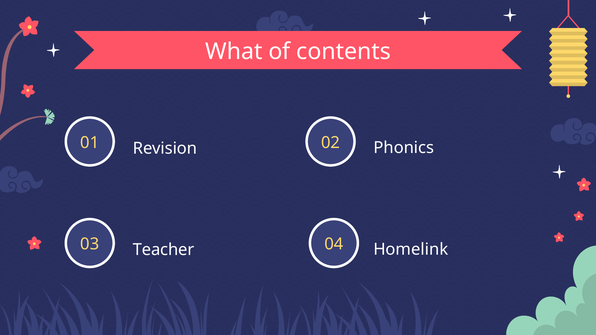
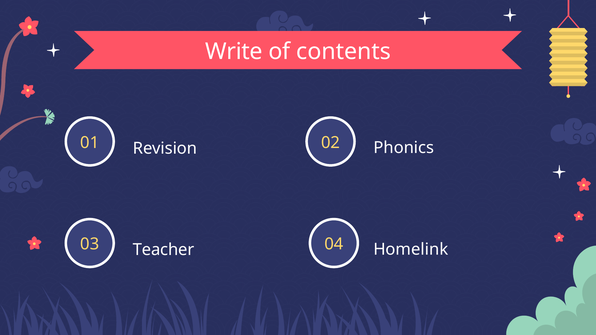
What: What -> Write (234, 52)
